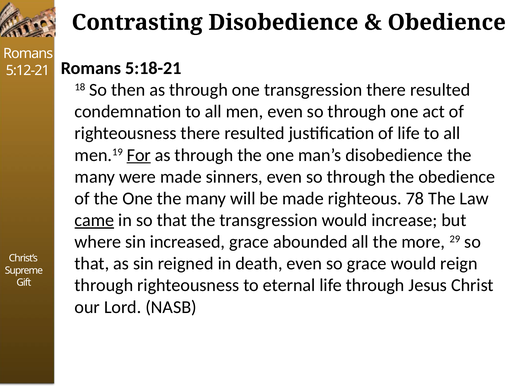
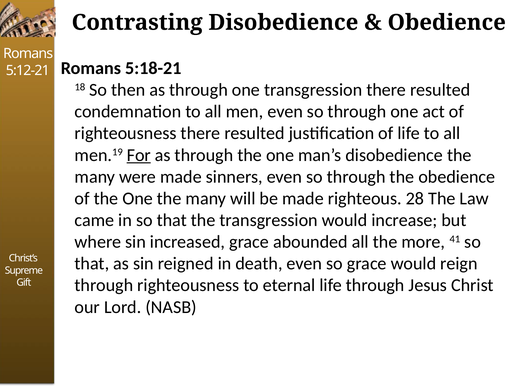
78: 78 -> 28 (415, 199)
came underline: present -> none (94, 220)
29: 29 -> 41 (455, 239)
